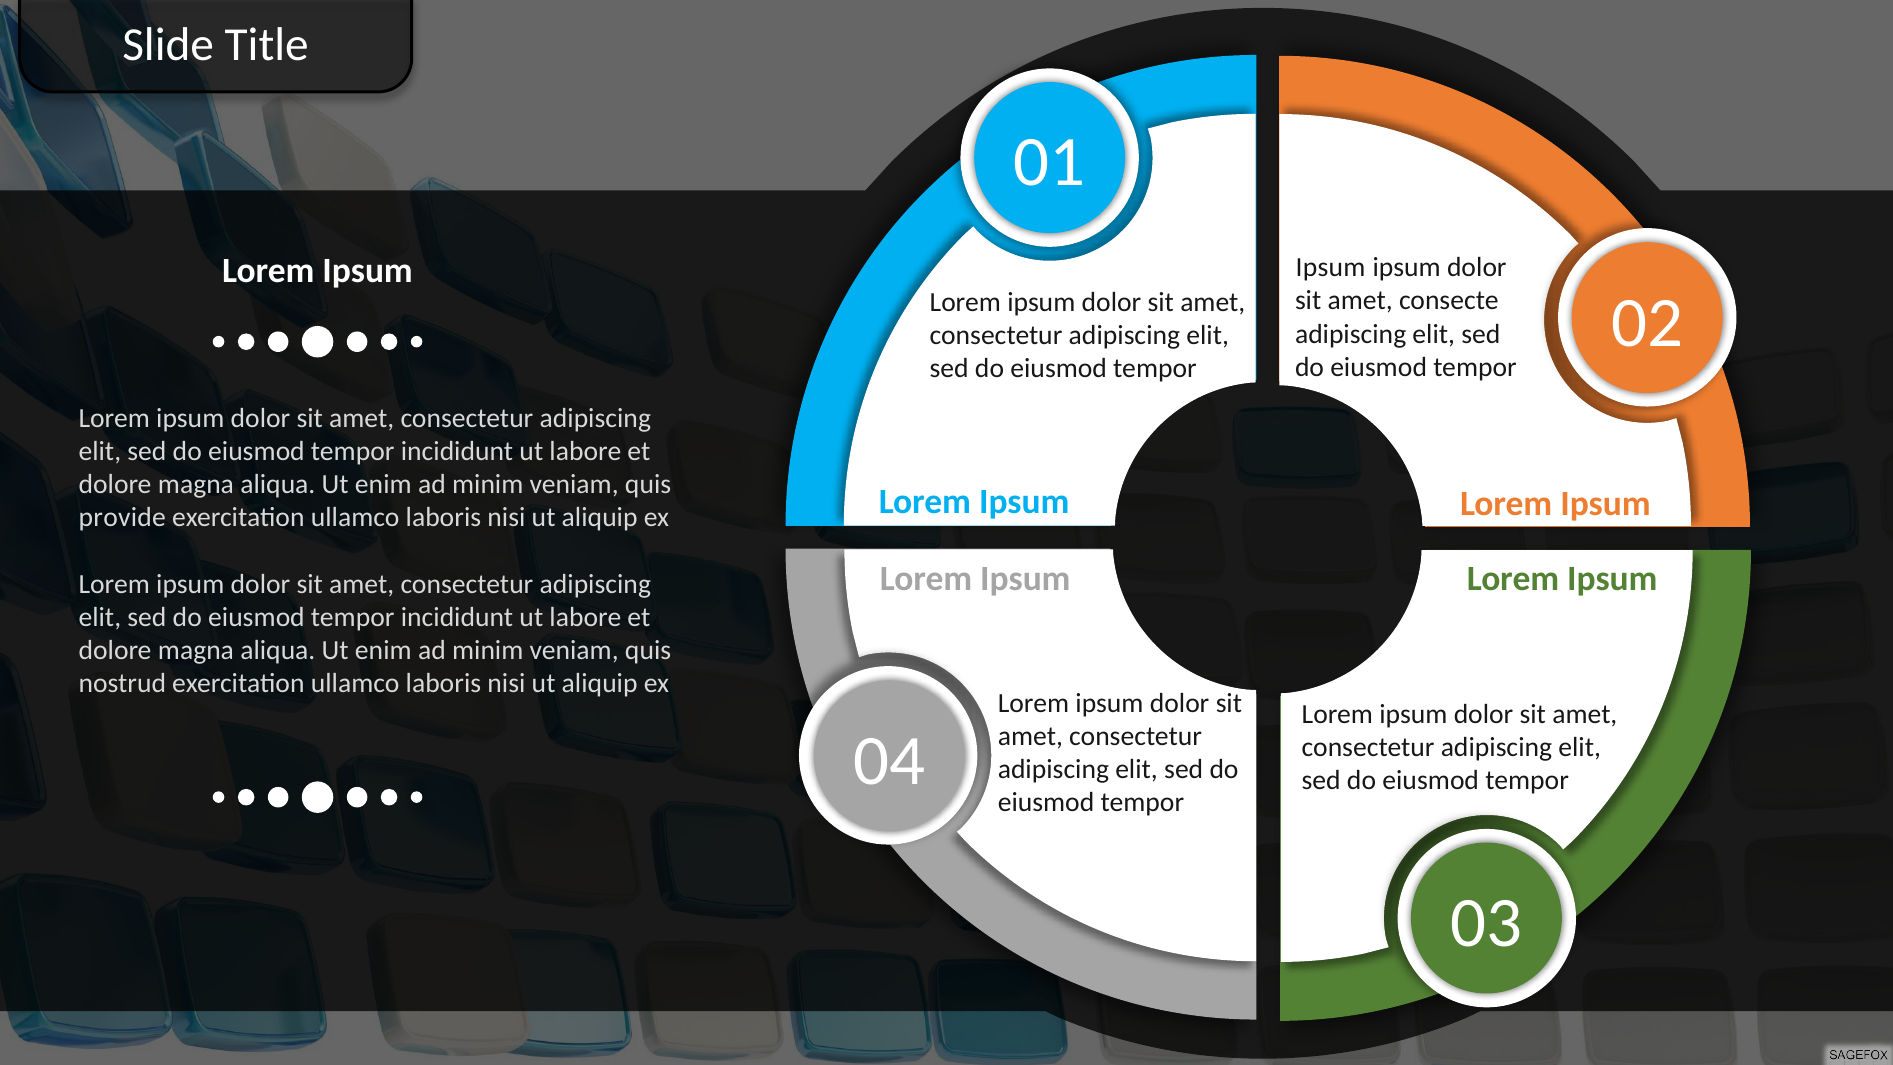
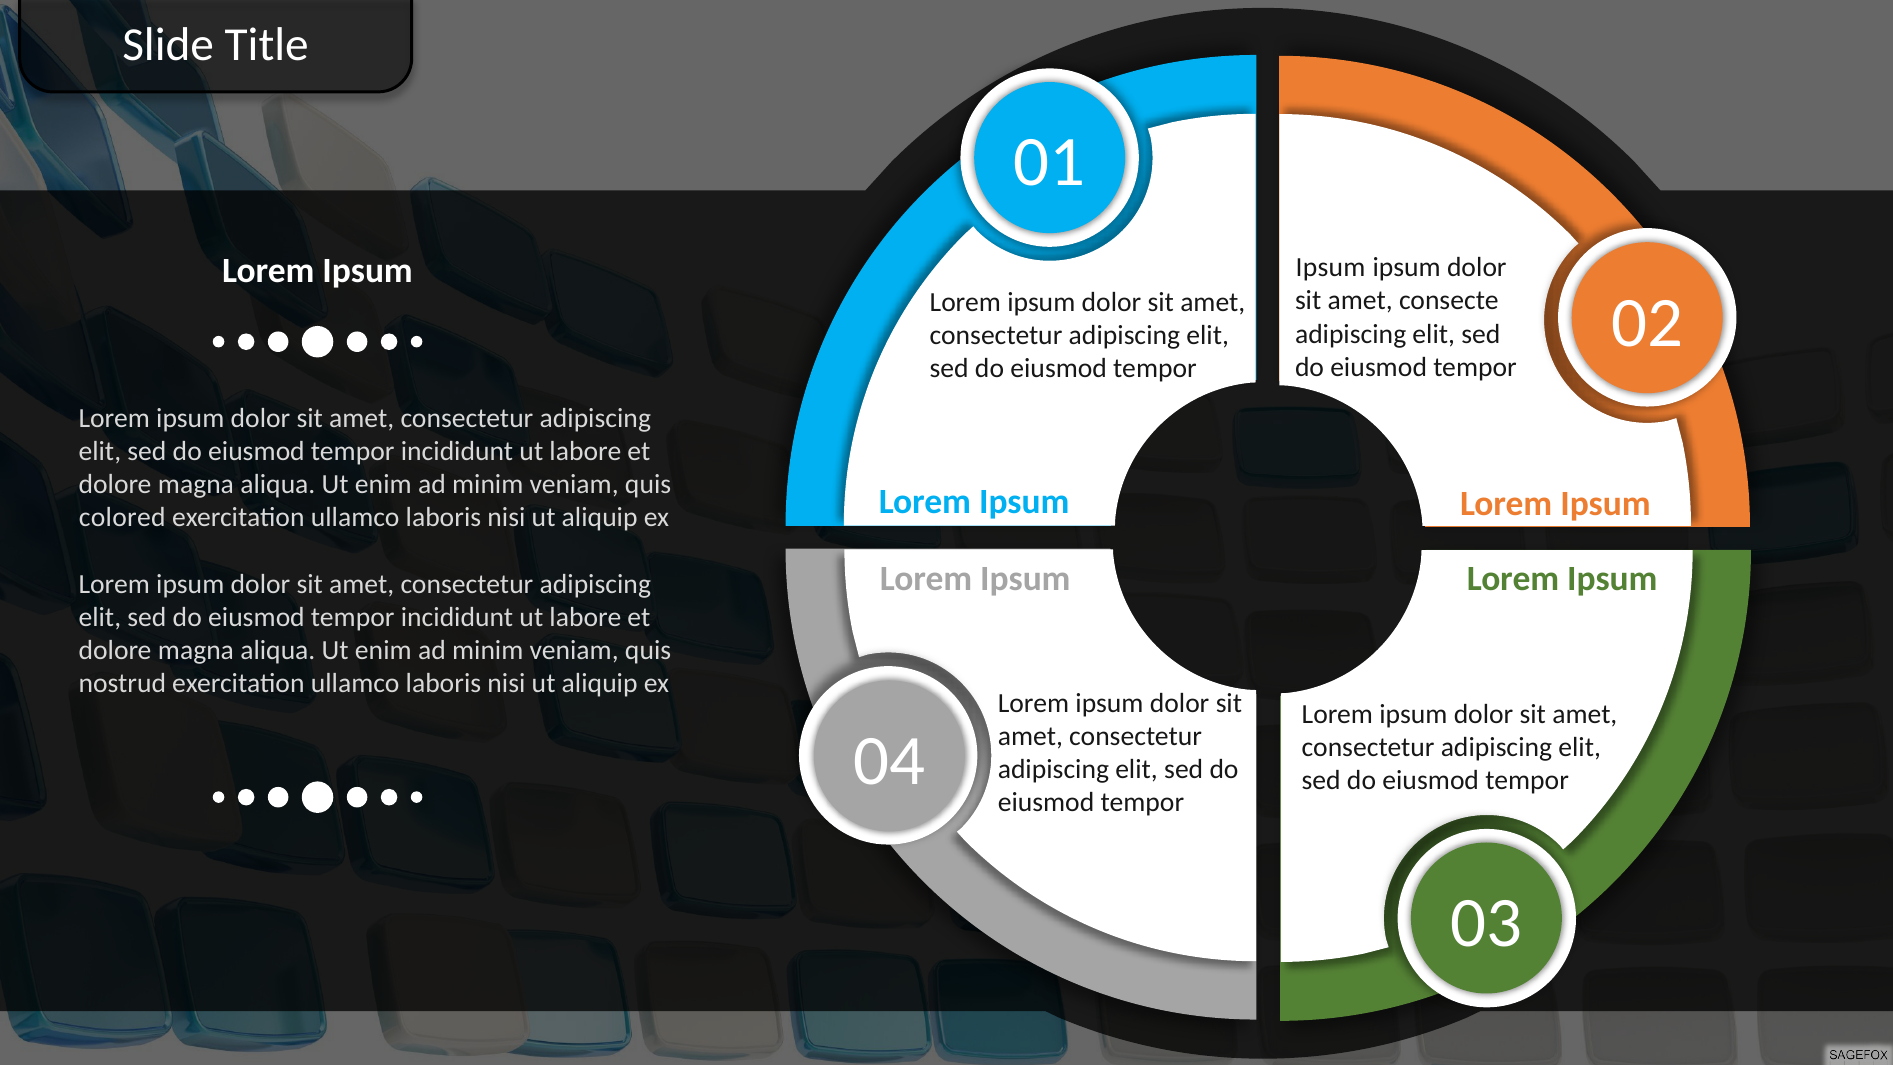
provide: provide -> colored (122, 518)
